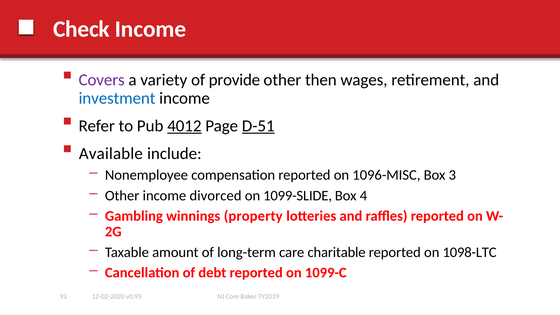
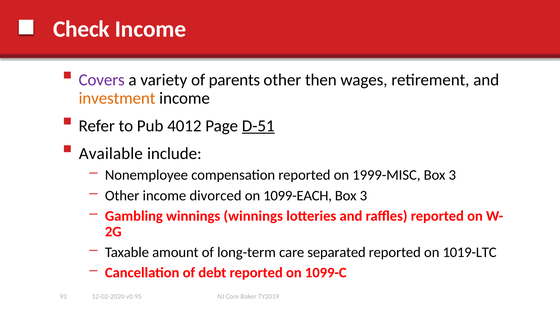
provide: provide -> parents (234, 80)
investment colour: blue -> orange (117, 98)
4012 underline: present -> none (184, 126)
1096-MISC: 1096-MISC -> 1999-MISC (386, 175)
1099-SLIDE: 1099-SLIDE -> 1099-EACH (298, 196)
4: 4 -> 3 (363, 196)
winnings property: property -> winnings (253, 216)
charitable: charitable -> separated (337, 252)
1098-LTC: 1098-LTC -> 1019-LTC (470, 252)
